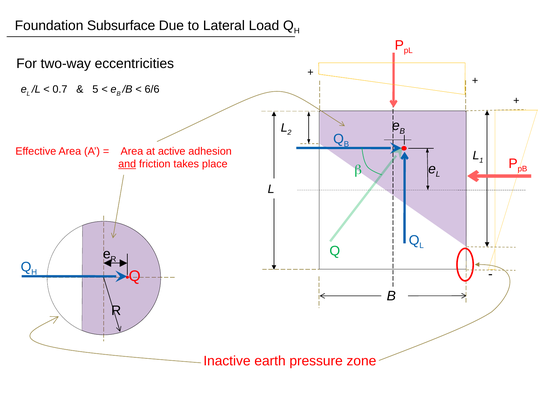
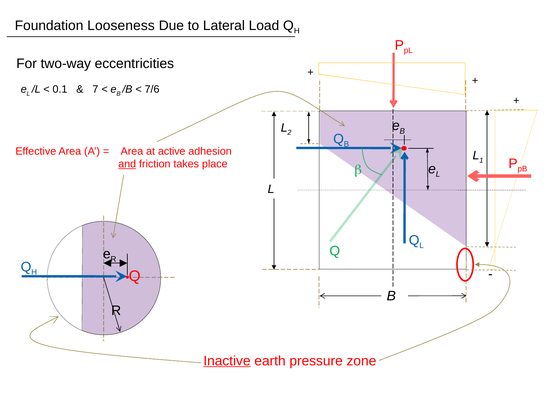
Subsurface: Subsurface -> Looseness (121, 26)
0.7: 0.7 -> 0.1 (60, 89)
5: 5 -> 7 (95, 89)
6/6: 6/6 -> 7/6 (152, 89)
Inactive underline: none -> present (227, 361)
